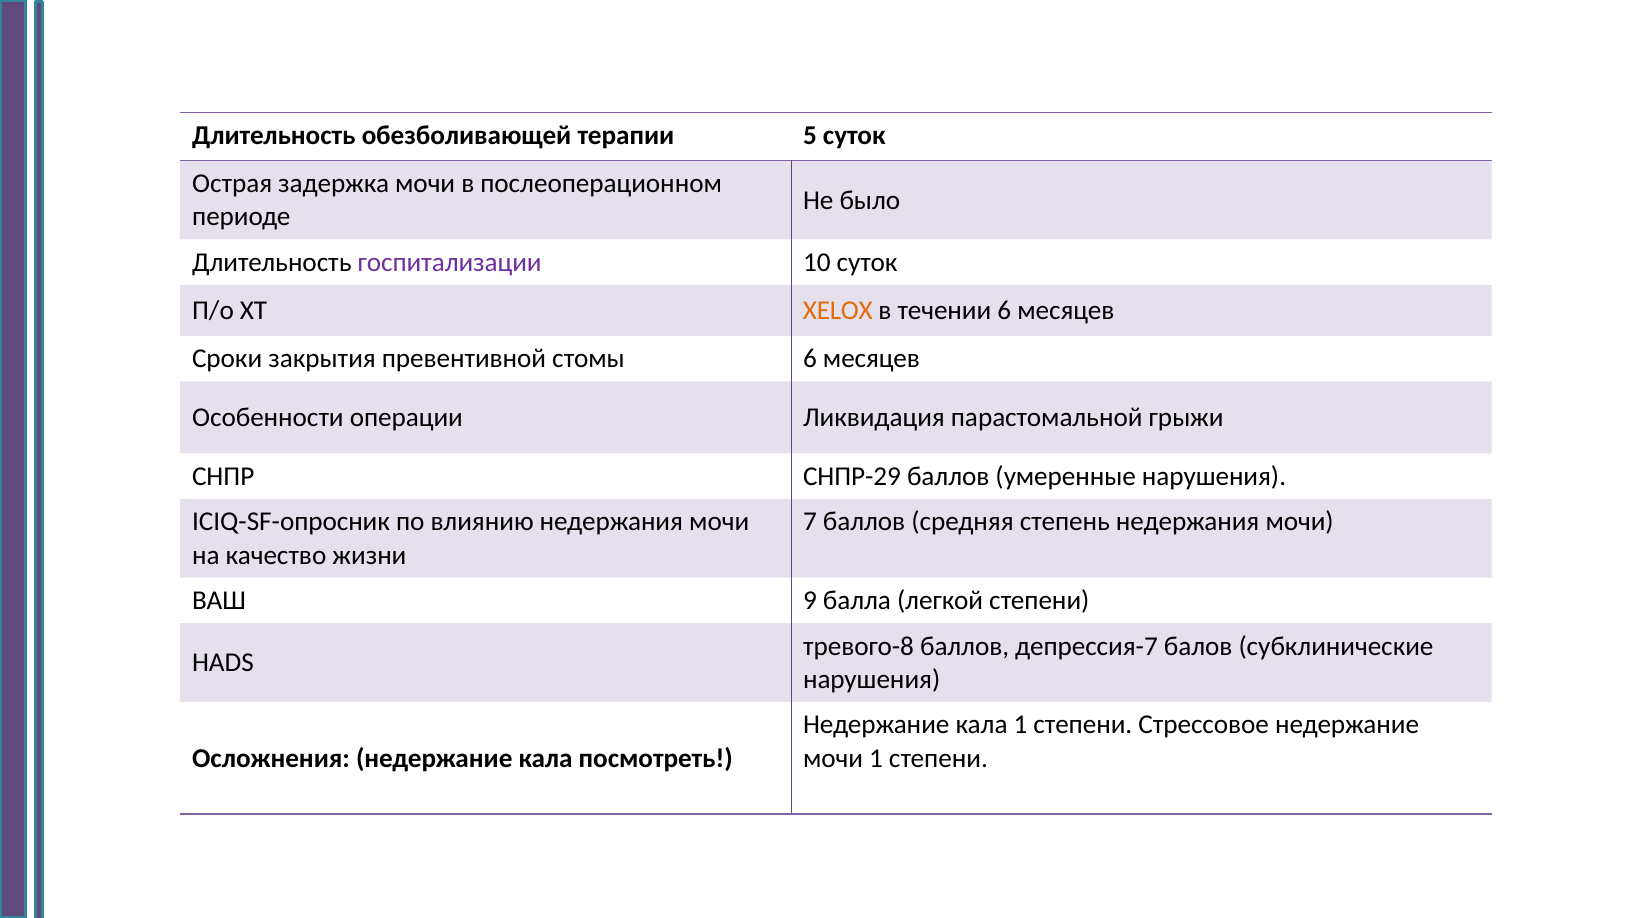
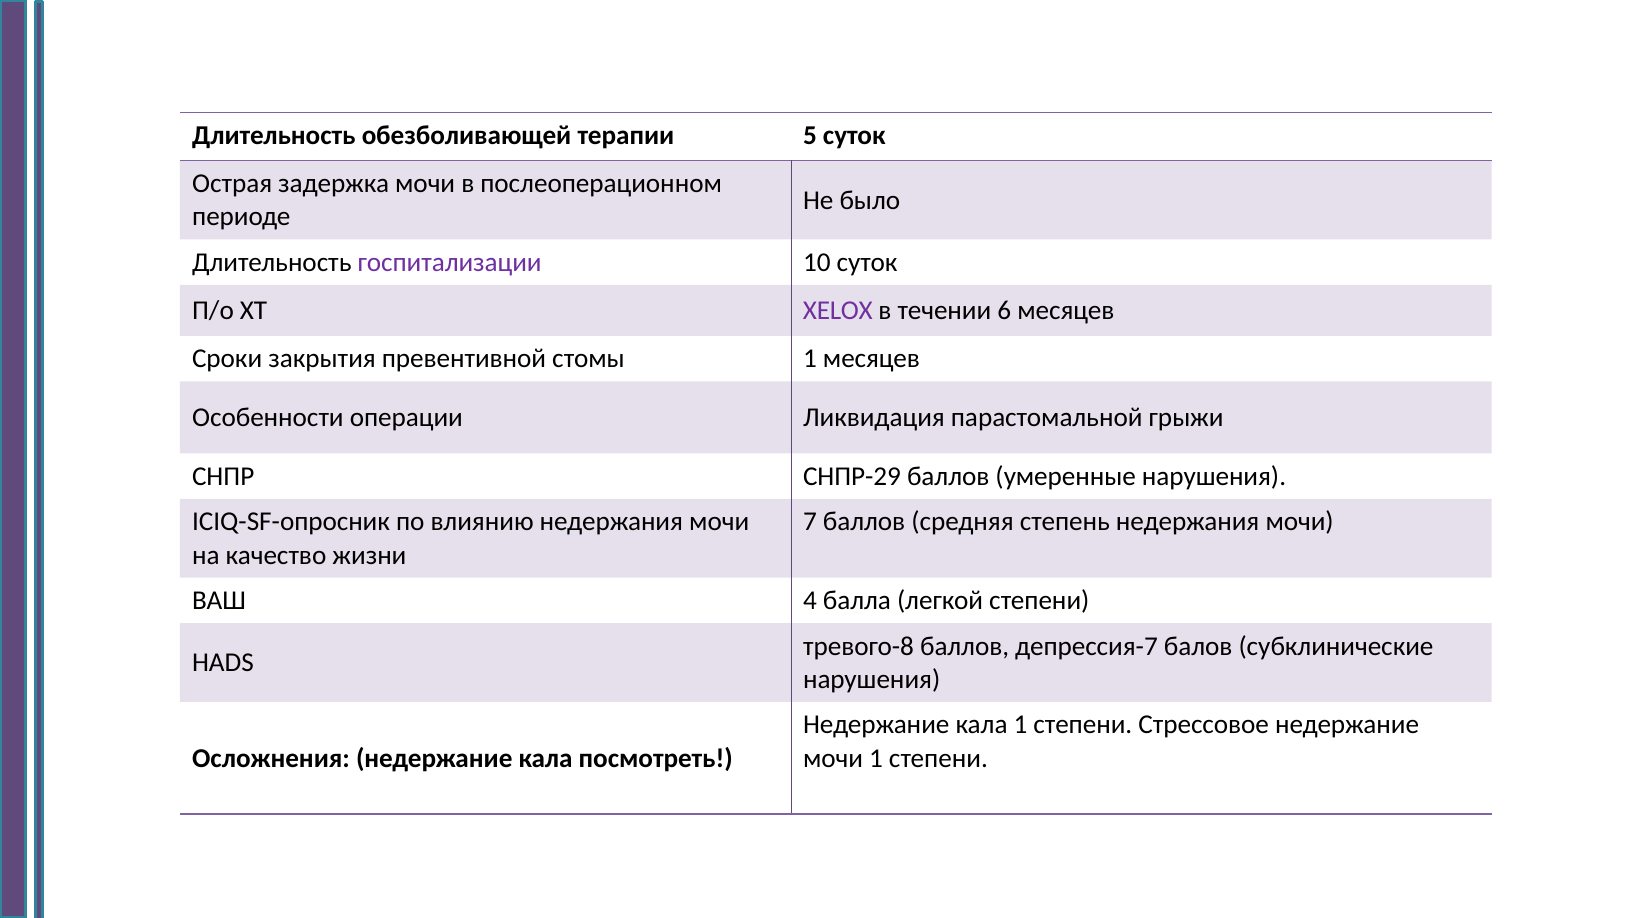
XELOX colour: orange -> purple (838, 311)
стомы 6: 6 -> 1 (810, 359)
9: 9 -> 4 (810, 601)
